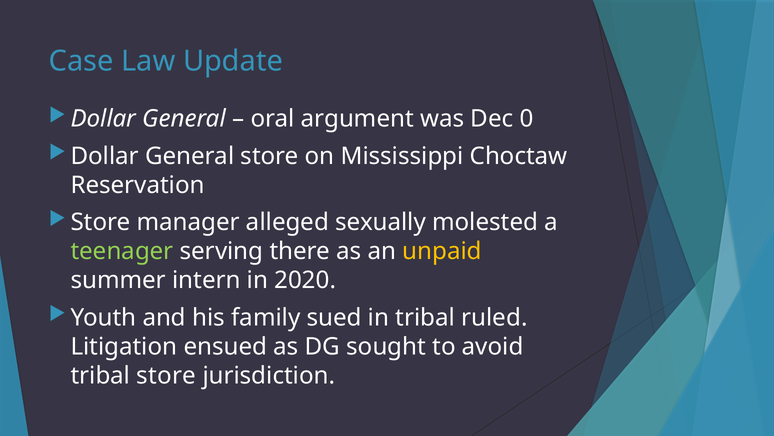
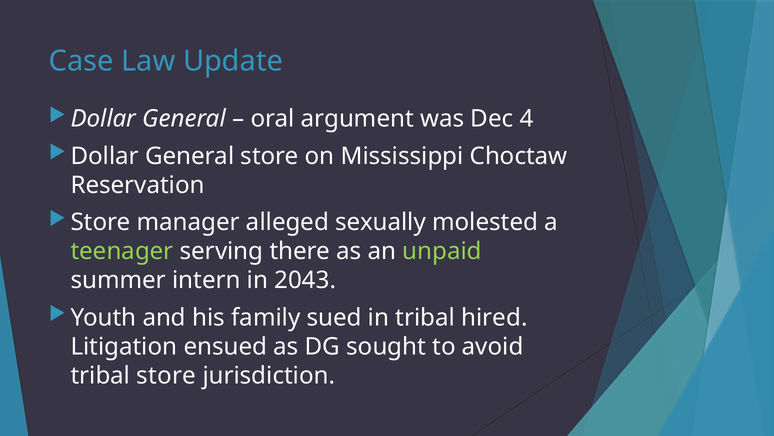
0: 0 -> 4 (527, 119)
unpaid colour: yellow -> light green (442, 251)
2020: 2020 -> 2043 (305, 280)
ruled: ruled -> hired (494, 317)
